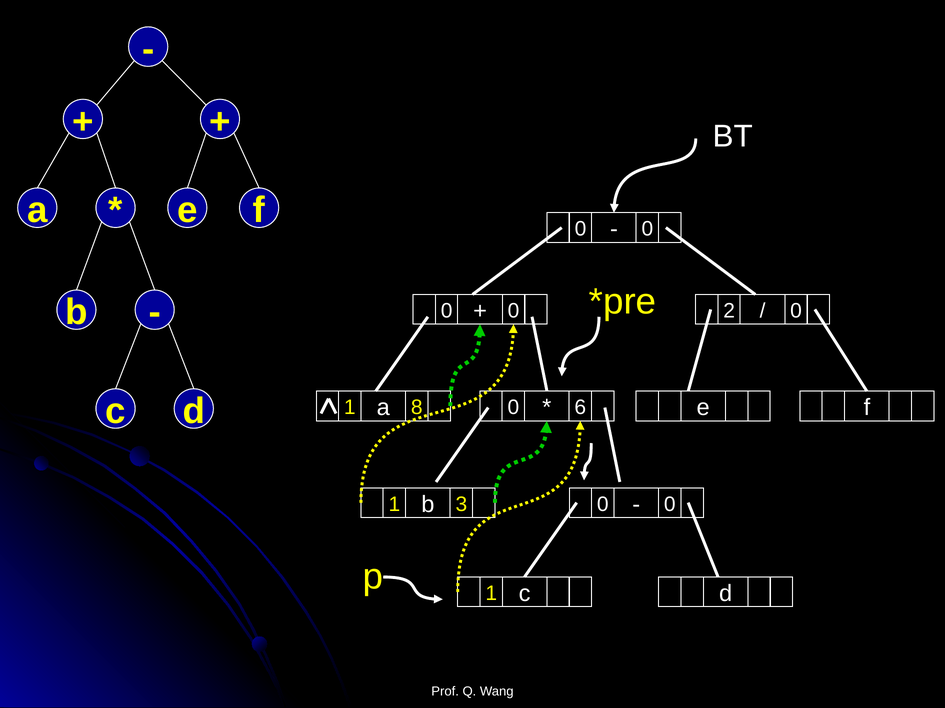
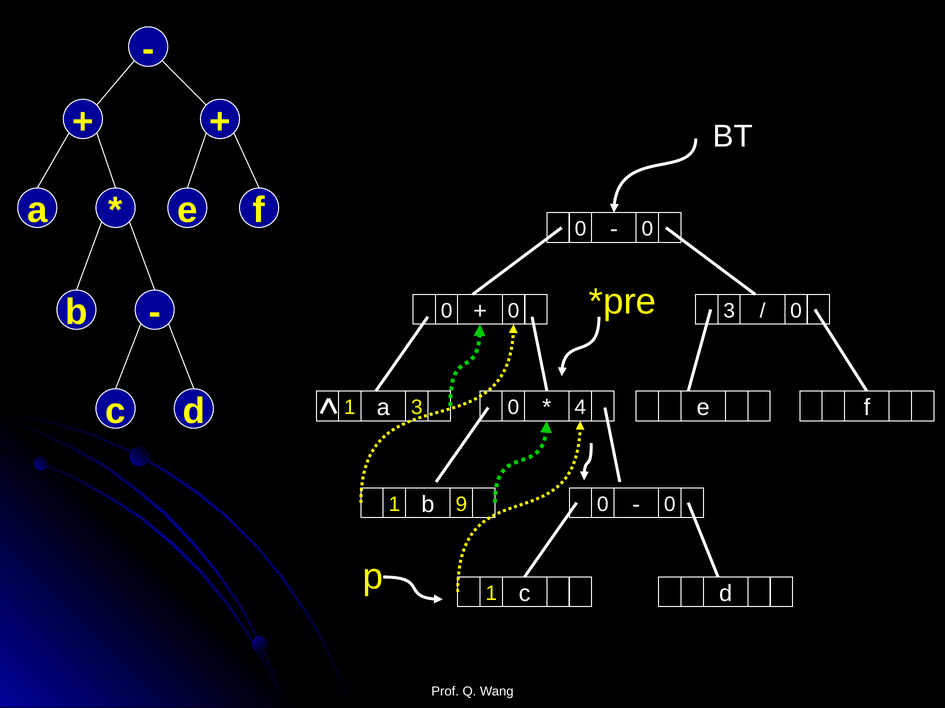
0 2: 2 -> 3 (729, 311)
a 8: 8 -> 3 (417, 408)
6: 6 -> 4 (580, 408)
3: 3 -> 9 (461, 505)
